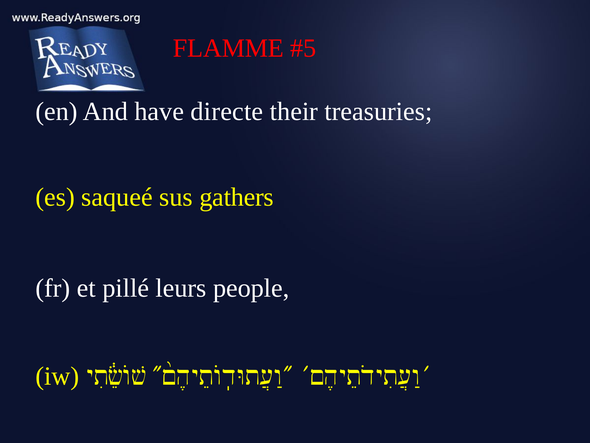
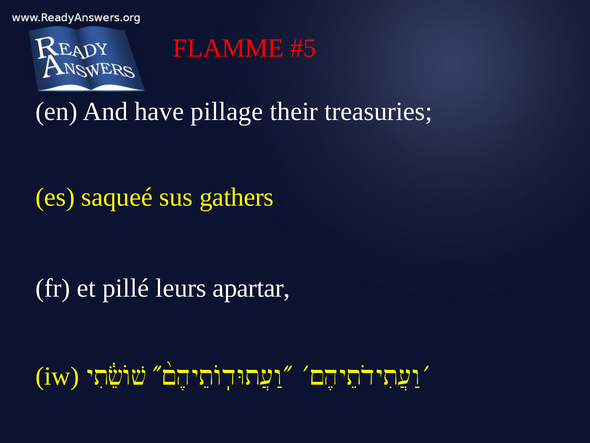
directe: directe -> pillage (227, 111)
people: people -> apartar (251, 288)
